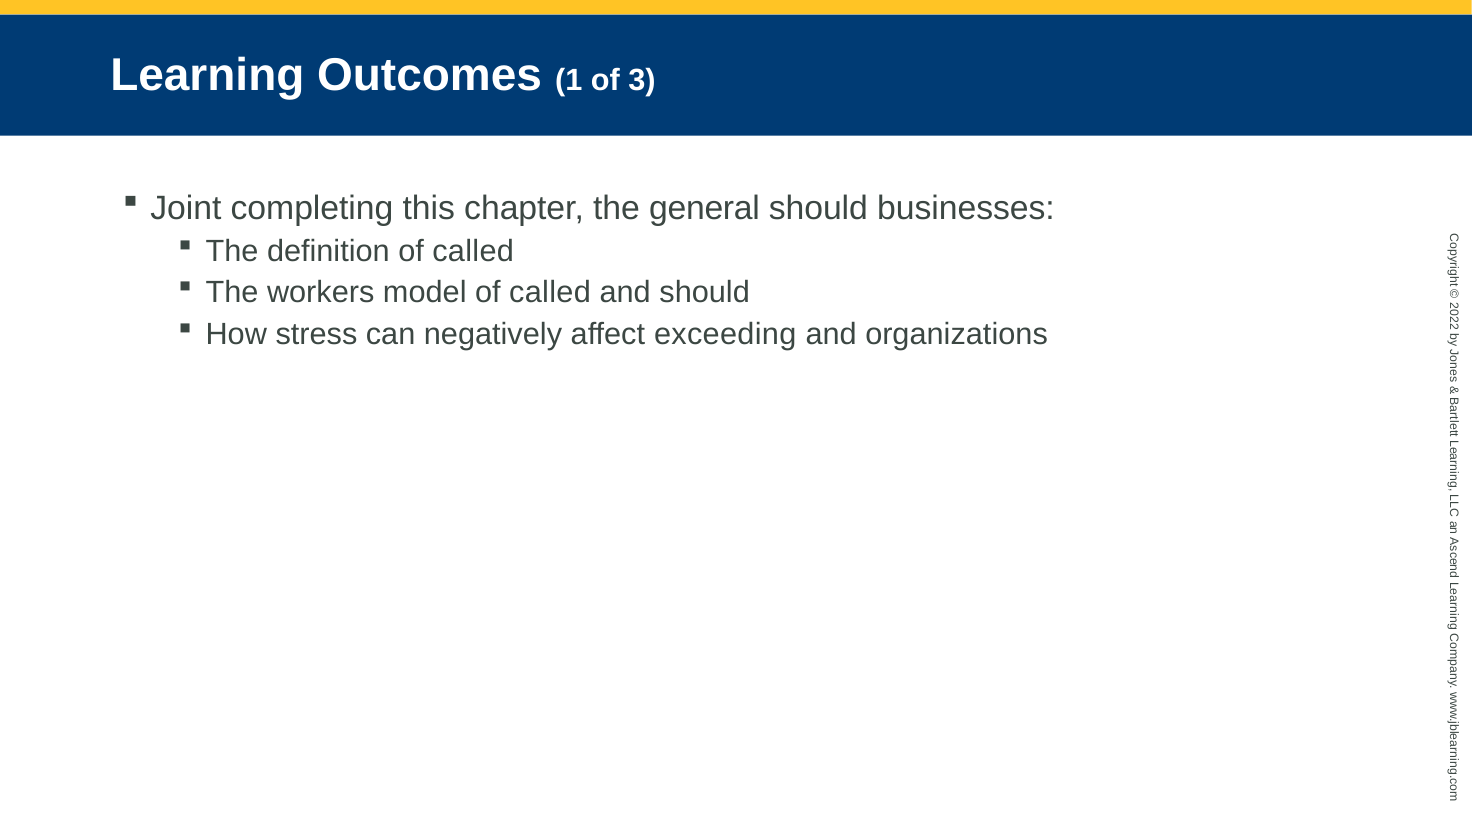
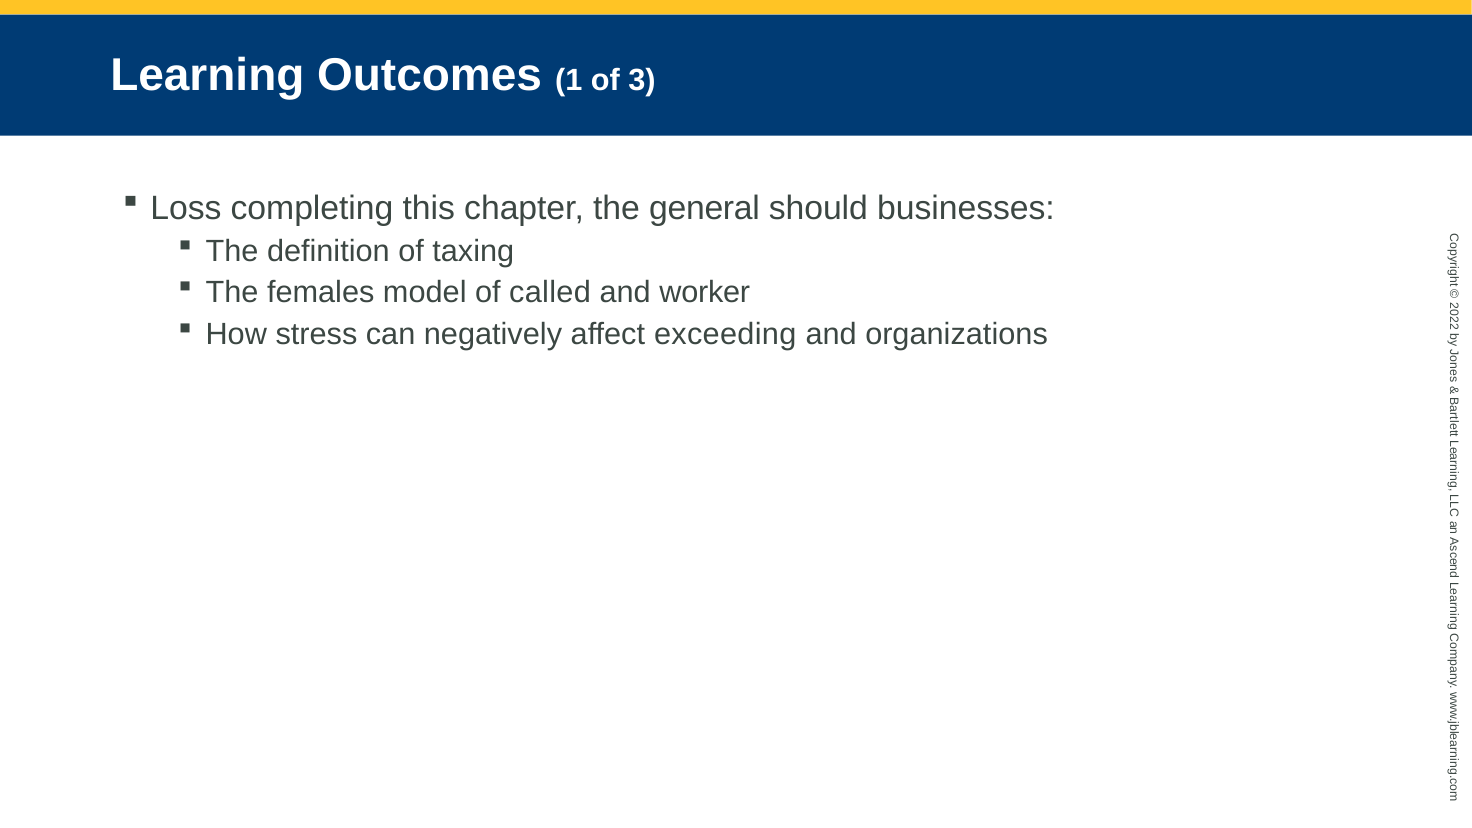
Joint: Joint -> Loss (186, 208)
definition of called: called -> taxing (473, 251)
workers: workers -> females (321, 293)
and should: should -> worker (705, 293)
